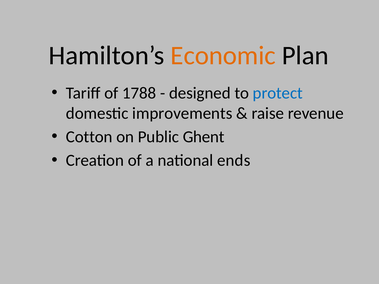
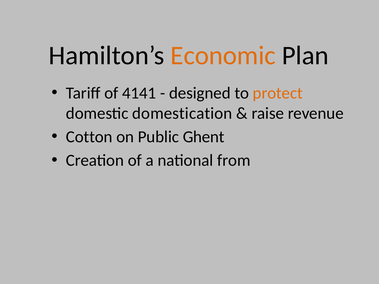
1788: 1788 -> 4141 (139, 93)
protect colour: blue -> orange (278, 93)
improvements: improvements -> domestication (182, 113)
ends: ends -> from (234, 161)
